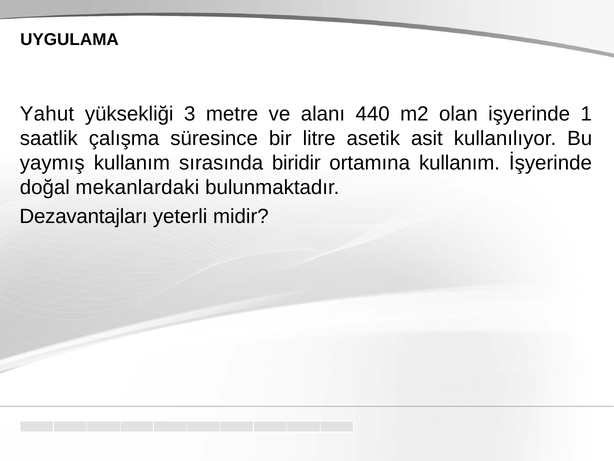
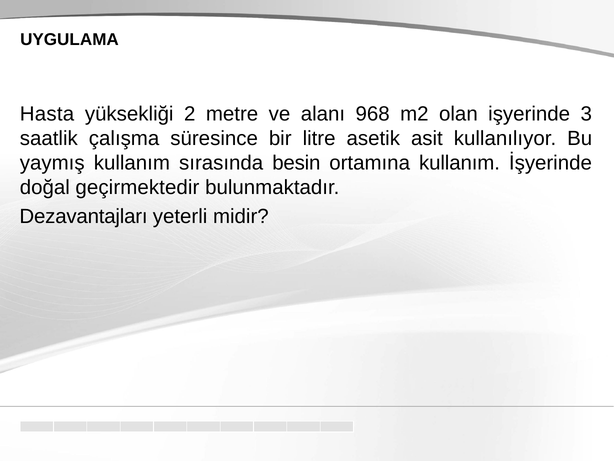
Yahut: Yahut -> Hasta (47, 114)
3: 3 -> 2 (190, 114)
440: 440 -> 968 (373, 114)
1: 1 -> 3 (586, 114)
biridir: biridir -> besin (296, 163)
mekanlardaki: mekanlardaki -> geçirmektedir (137, 187)
